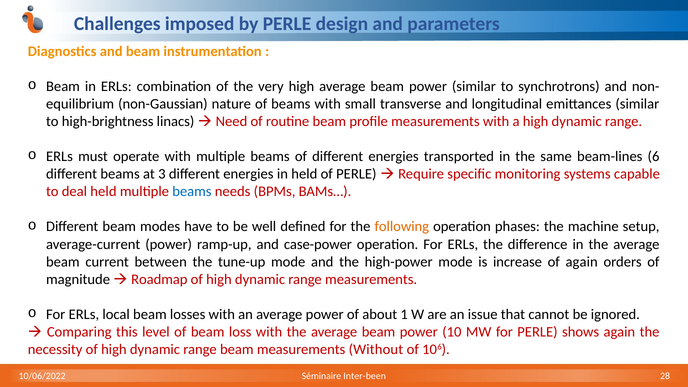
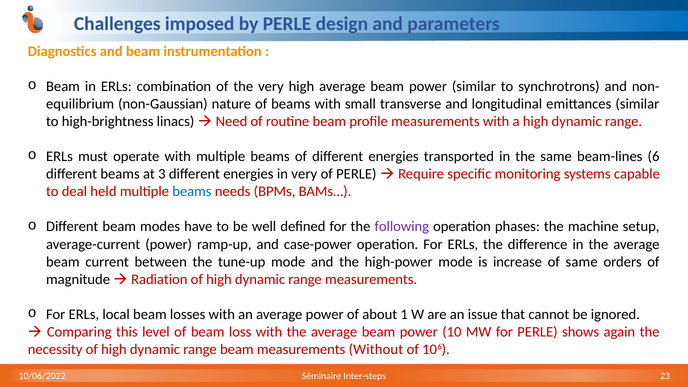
in held: held -> very (304, 174)
following colour: orange -> purple (402, 227)
of again: again -> same (582, 262)
Roadmap: Roadmap -> Radiation (159, 279)
Inter-been: Inter-been -> Inter-steps (365, 376)
28: 28 -> 23 (665, 376)
